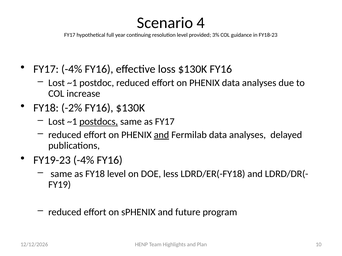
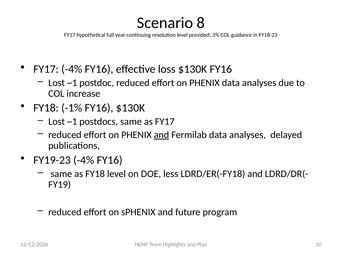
4: 4 -> 8 (201, 23)
-2%: -2% -> -1% (72, 108)
postdocs underline: present -> none (99, 122)
